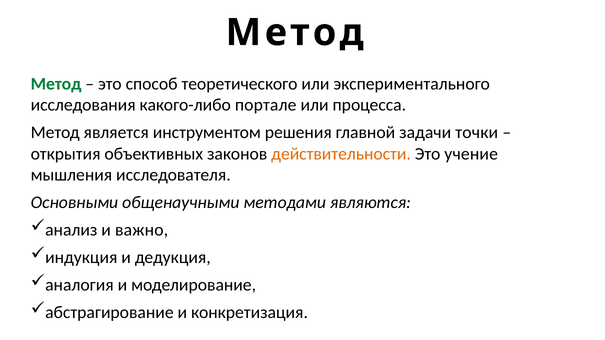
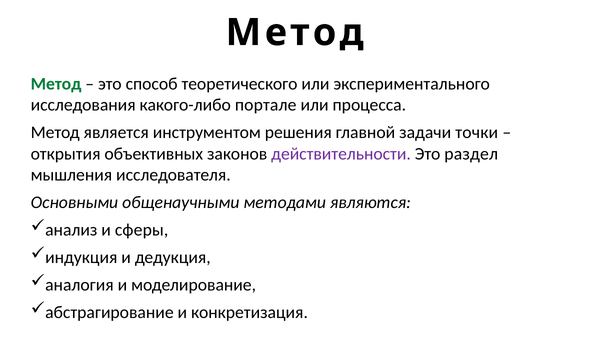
действительности colour: orange -> purple (341, 154)
учение: учение -> раздел (471, 154)
важно: важно -> сферы (142, 230)
